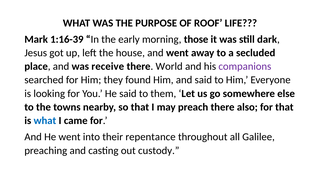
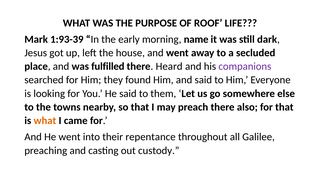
1:16-39: 1:16-39 -> 1:93-39 (67, 39)
those: those -> name (196, 39)
receive: receive -> fulfilled (108, 66)
World: World -> Heard (169, 66)
what colour: blue -> orange (45, 121)
